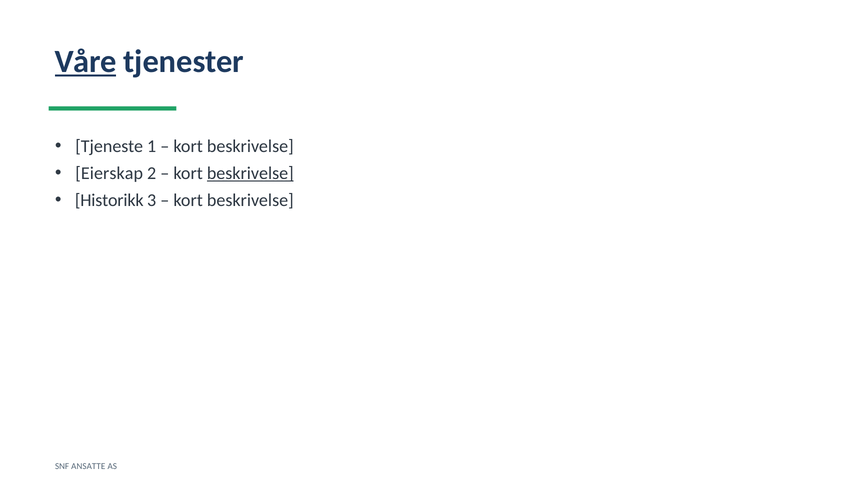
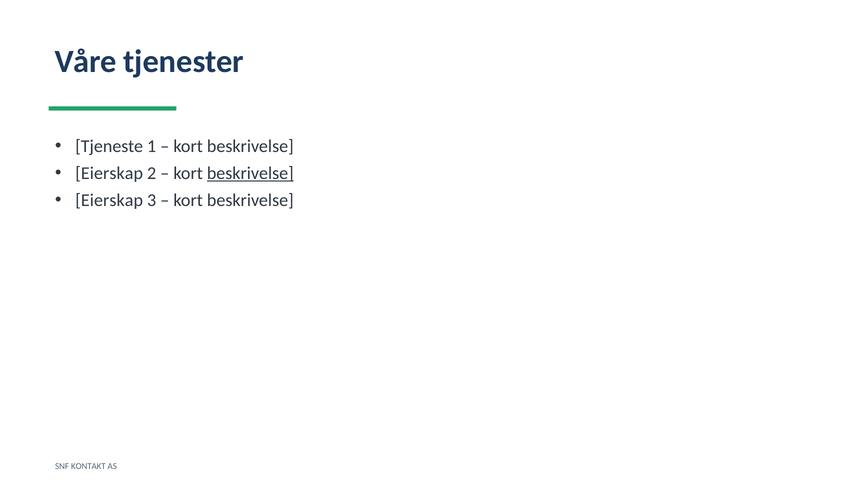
Våre underline: present -> none (86, 62)
Historikk: Historikk -> Eierskap (109, 201)
ANSATTE: ANSATTE -> KONTAKT (88, 467)
